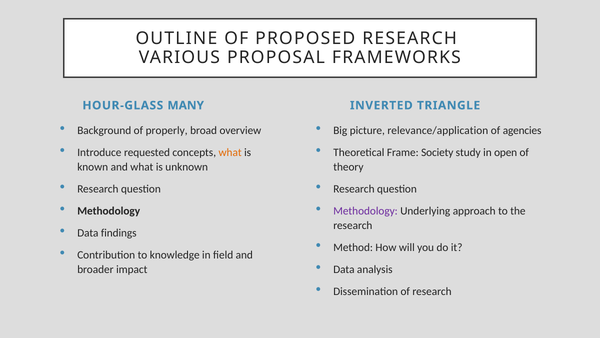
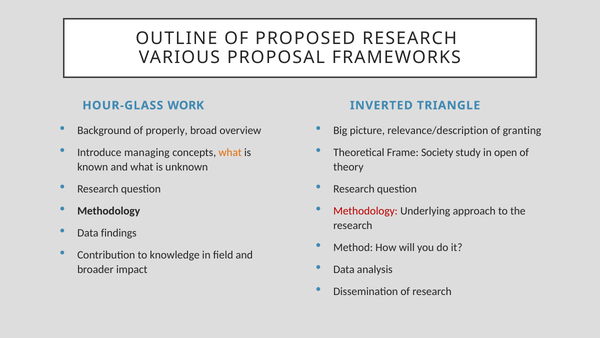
MANY: MANY -> WORK (186, 105)
relevance/application: relevance/application -> relevance/description (438, 130)
agencies: agencies -> granting (522, 130)
requested: requested -> managing (147, 152)
Methodology colour: purple -> red (366, 211)
